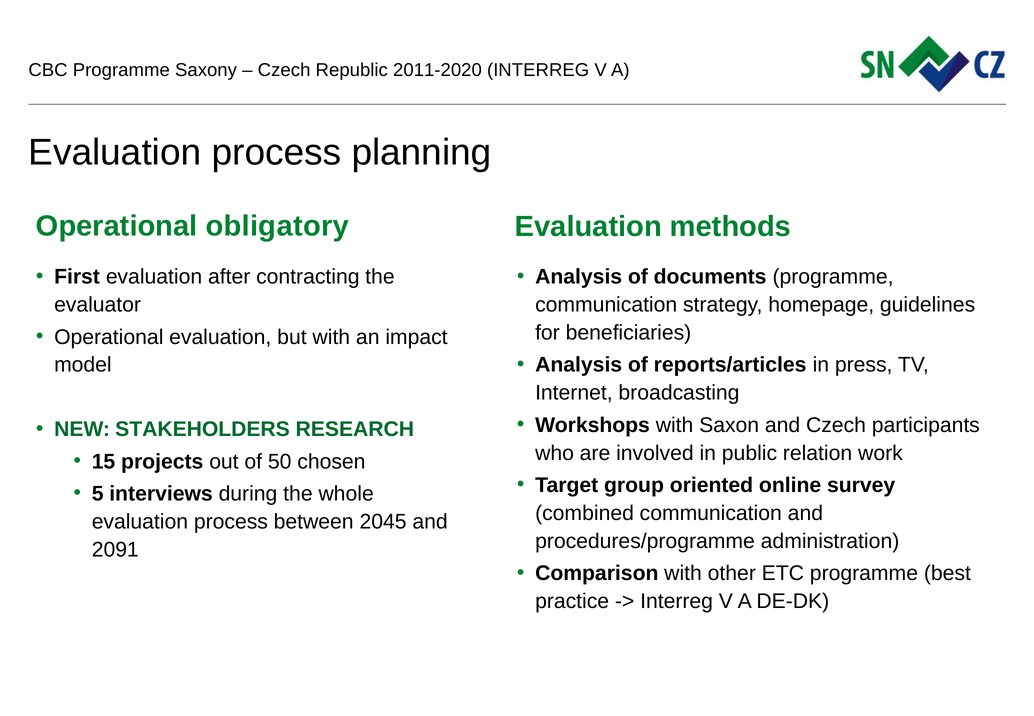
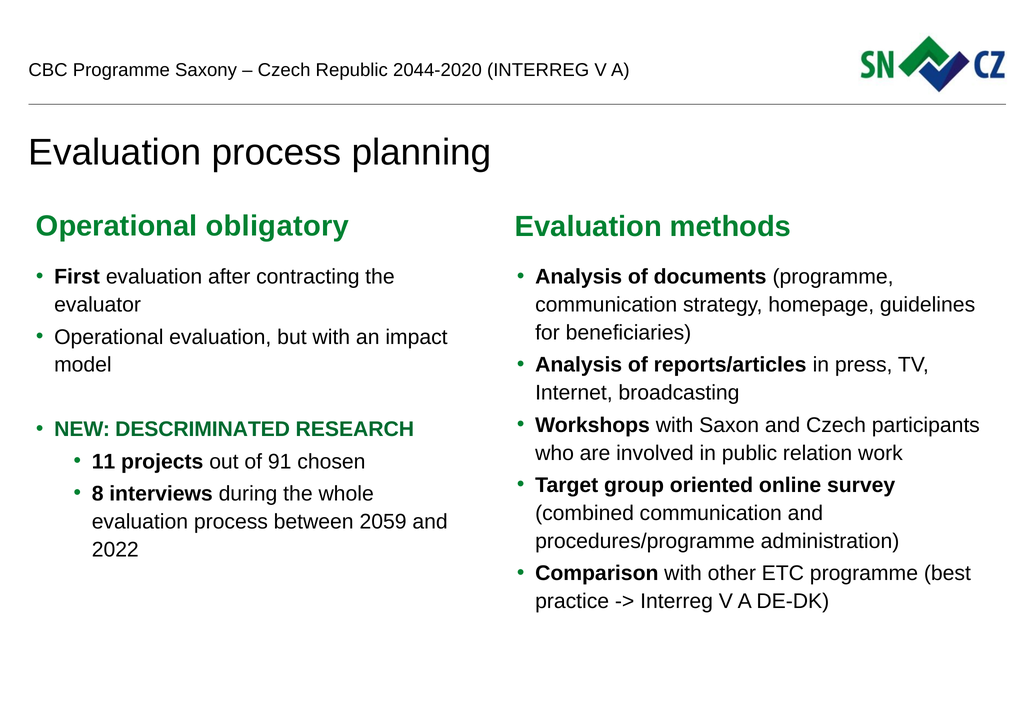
2011-2020: 2011-2020 -> 2044-2020 (437, 70)
STAKEHOLDERS: STAKEHOLDERS -> DESCRIMINATED (203, 429)
15: 15 -> 11 (104, 461)
50: 50 -> 91 (280, 461)
5: 5 -> 8 (98, 494)
2045: 2045 -> 2059 (383, 521)
2091: 2091 -> 2022 (115, 549)
